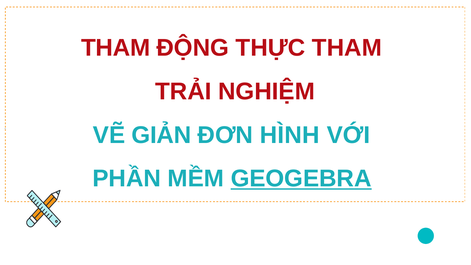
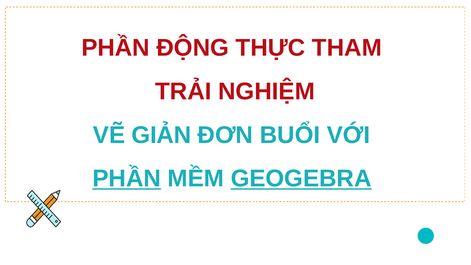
THAM: THAM -> PHẦN (116, 48)
HÌNH: HÌNH -> BUỔI (290, 135)
PHẦN underline: none -> present (127, 179)
